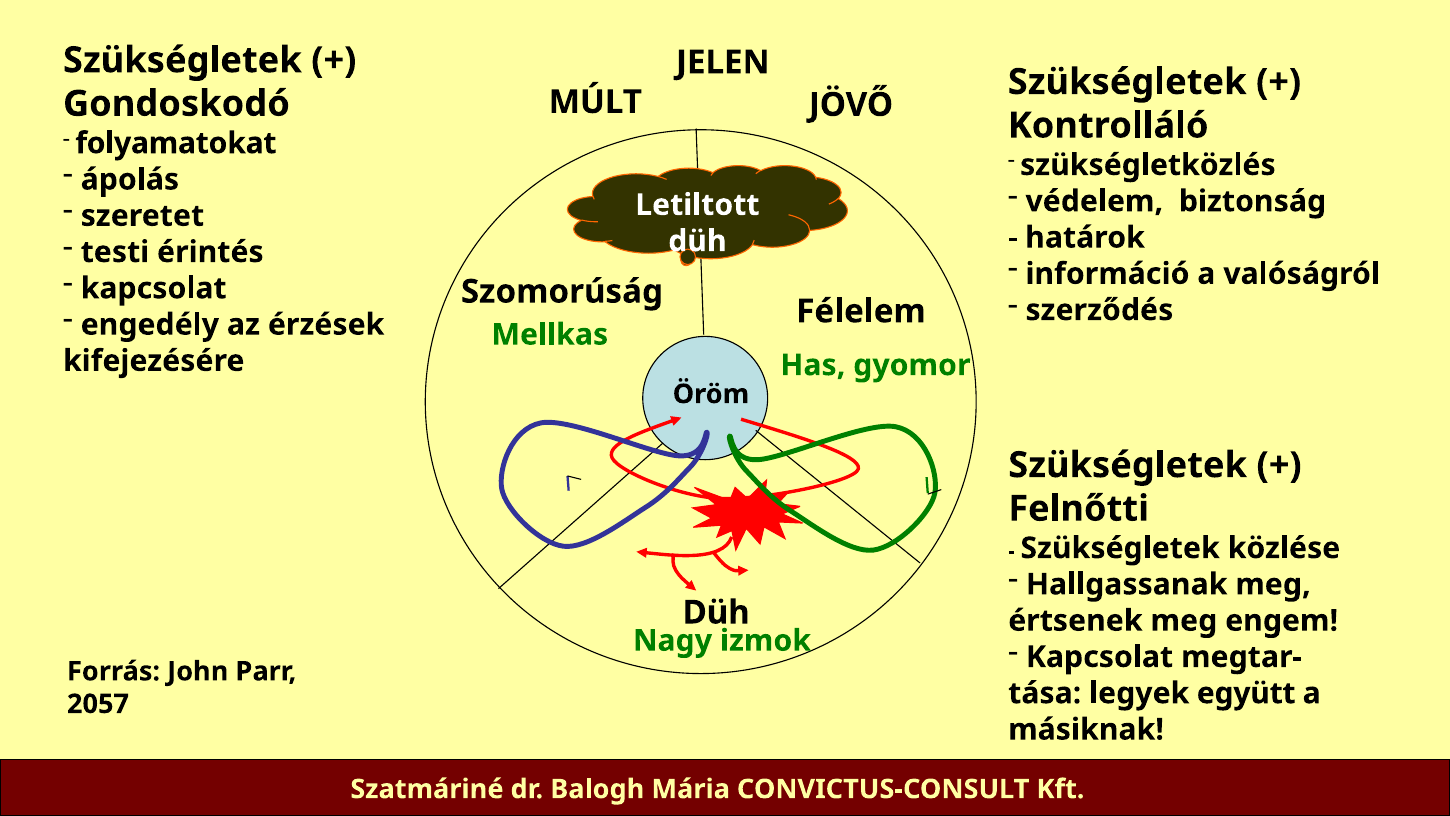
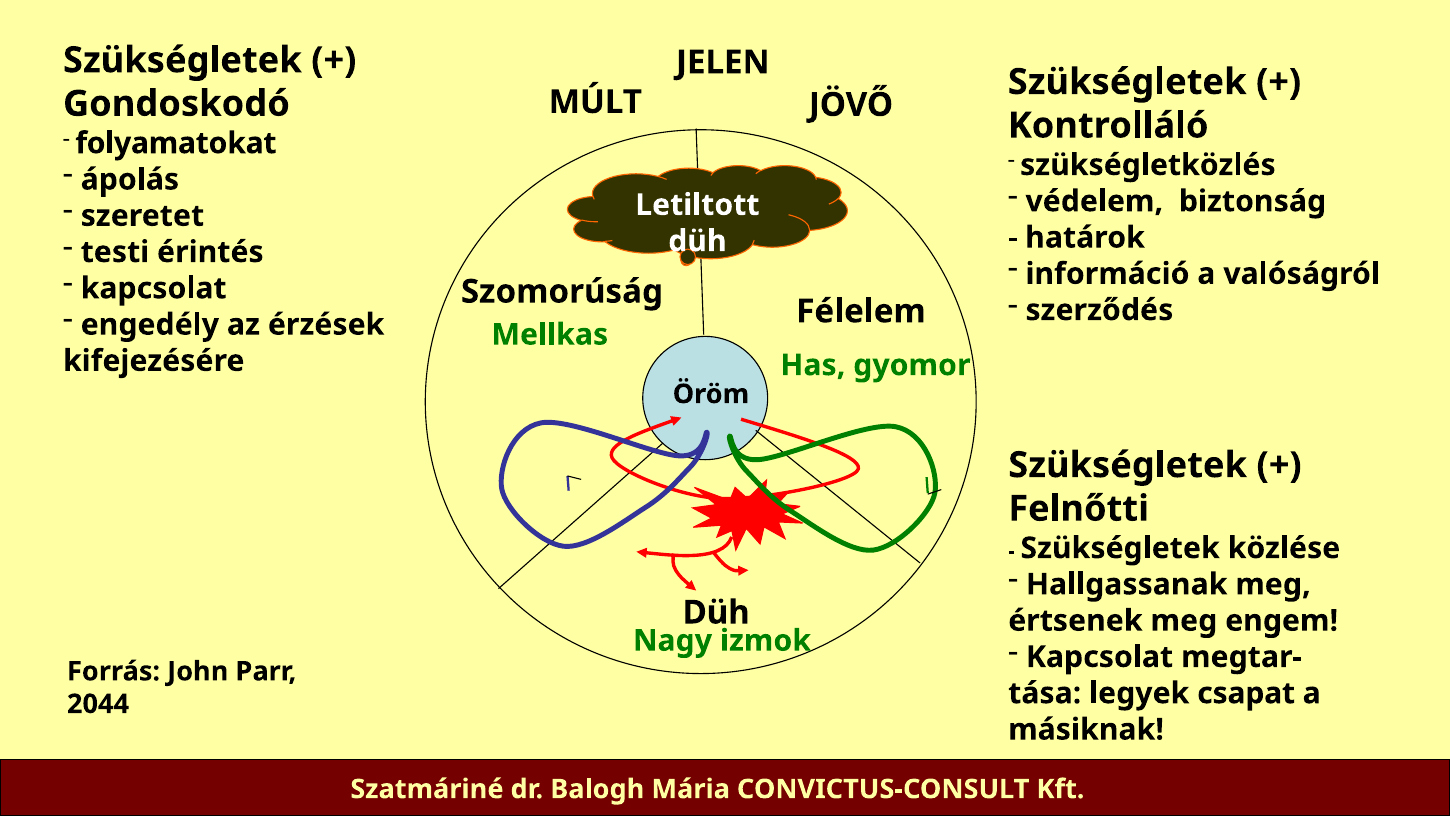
együtt: együtt -> csapat (1246, 693)
2057: 2057 -> 2044 (98, 704)
